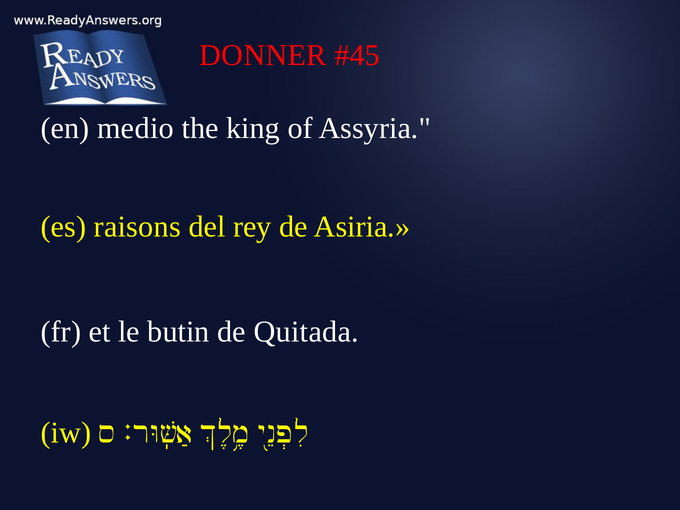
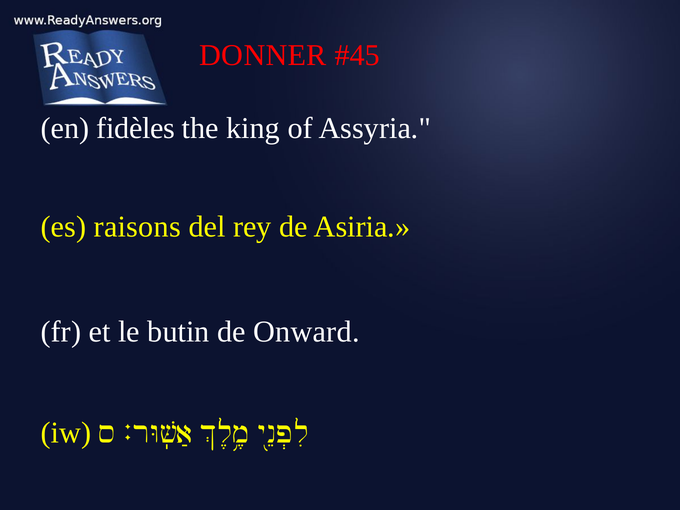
medio: medio -> fidèles (136, 128)
Quitada: Quitada -> Onward (306, 332)
